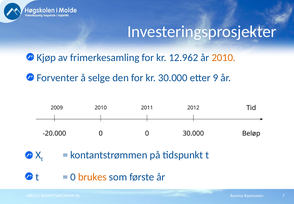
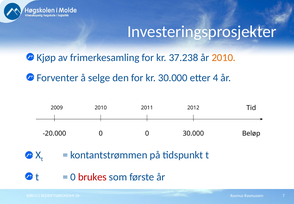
12.962: 12.962 -> 37.238 (184, 57)
9: 9 -> 4 (216, 78)
brukes colour: orange -> red (92, 177)
